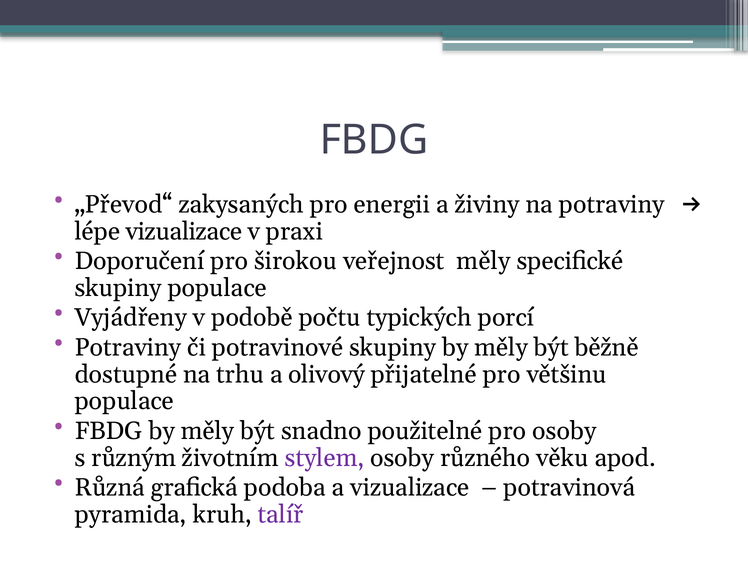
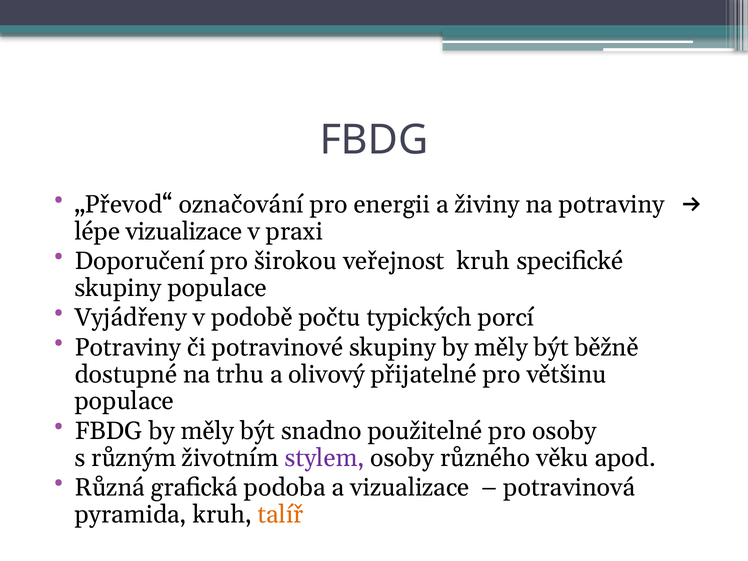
zakysaných: zakysaných -> označování (241, 204)
veřejnost měly: měly -> kruh (483, 261)
talíř colour: purple -> orange (281, 514)
